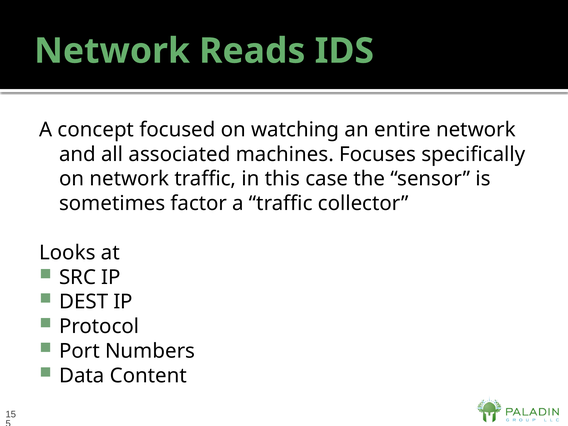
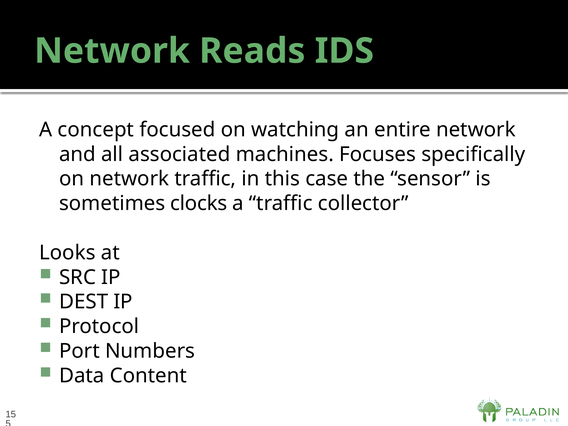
factor: factor -> clocks (199, 203)
